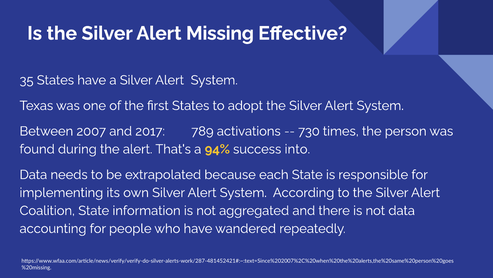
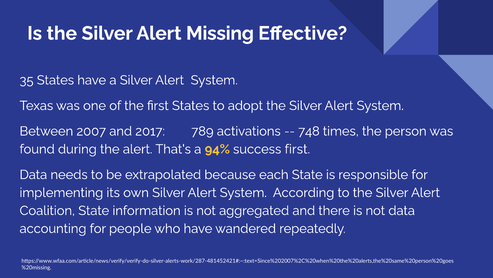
730: 730 -> 748 (309, 131)
success into: into -> first (297, 149)
